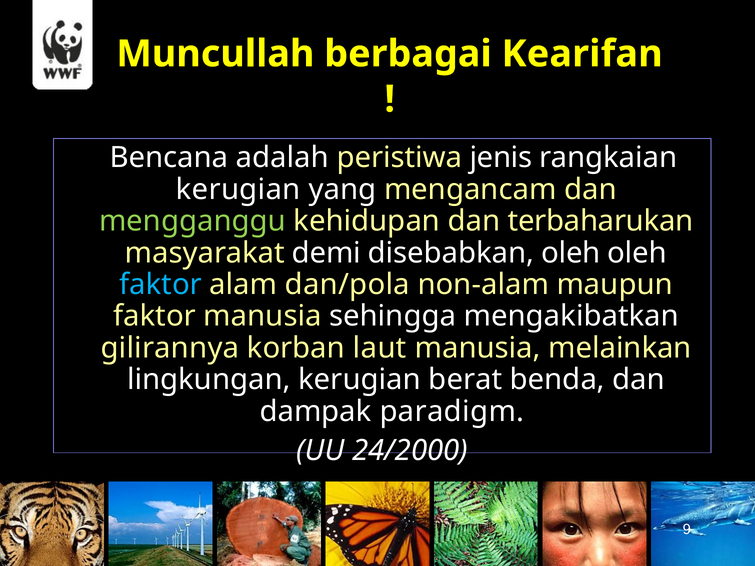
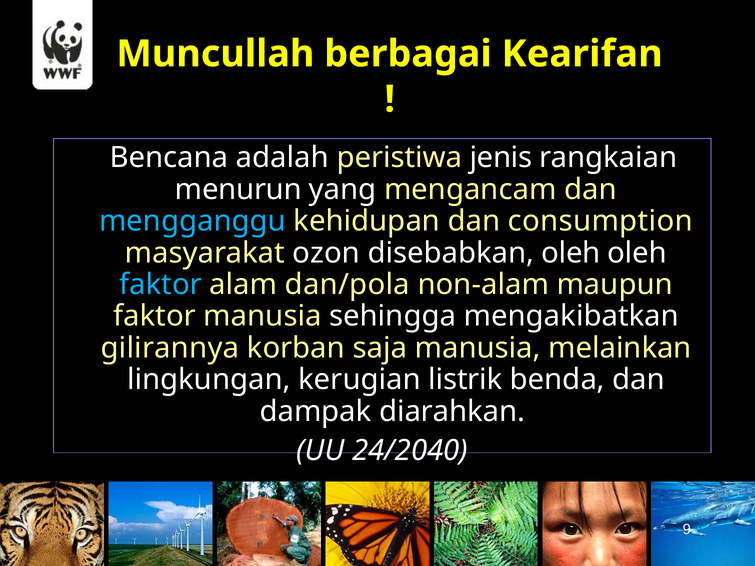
kerugian: kerugian -> menurun (238, 190)
mengganggu colour: light green -> light blue (192, 221)
terbaharukan: terbaharukan -> consumption (600, 221)
demi: demi -> ozon (326, 253)
laut: laut -> saja (380, 348)
berat: berat -> listrik (465, 380)
paradigm: paradigm -> diarahkan (452, 412)
24/2000: 24/2000 -> 24/2040 (410, 451)
